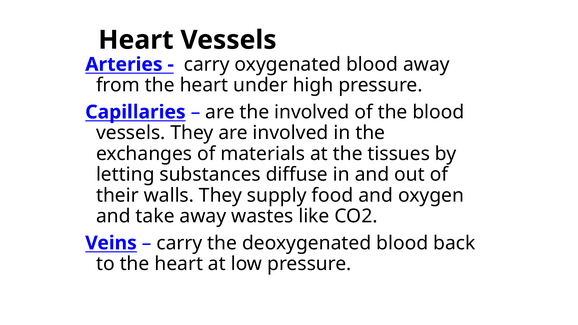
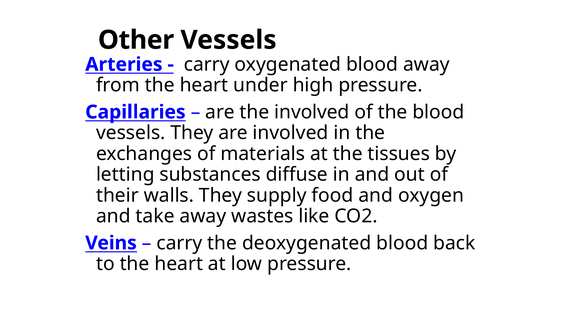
Heart: Heart -> Other (136, 40)
